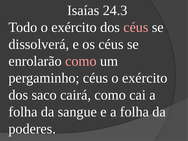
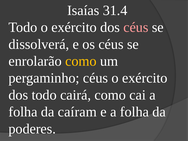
24.3: 24.3 -> 31.4 (115, 10)
como colour: pink -> yellow (81, 61)
dos saco: saco -> todo (44, 95)
sangue: sangue -> caíram (77, 112)
